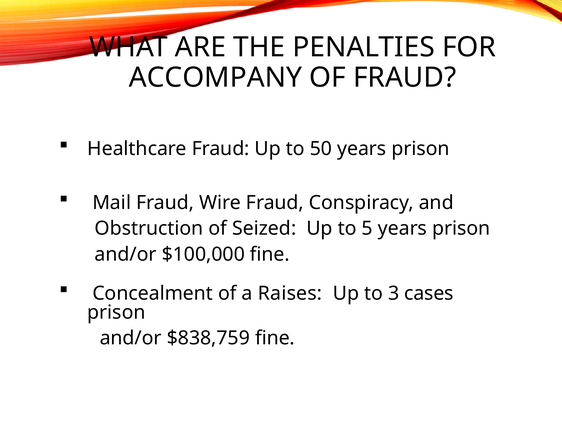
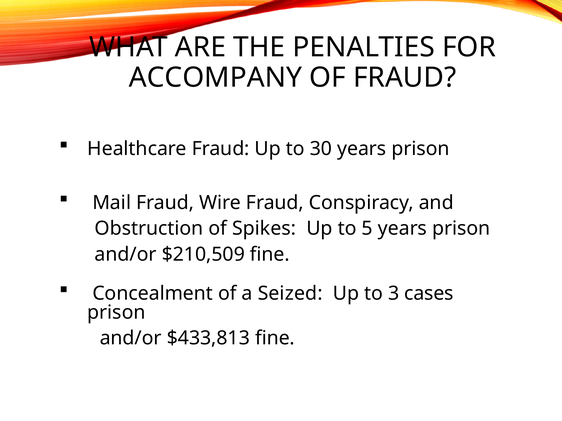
50: 50 -> 30 (321, 149)
Seized: Seized -> Spikes (264, 229)
$100,000: $100,000 -> $210,509 (203, 255)
Raises: Raises -> Seized (290, 294)
$838,759: $838,759 -> $433,813 (208, 339)
